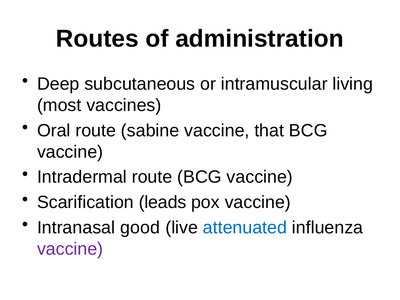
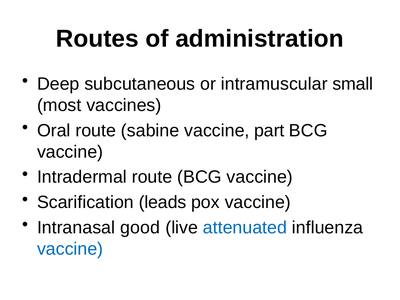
living: living -> small (353, 84)
that: that -> part (269, 131)
vaccine colour: purple -> blue (70, 249)
